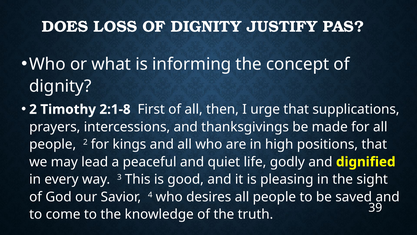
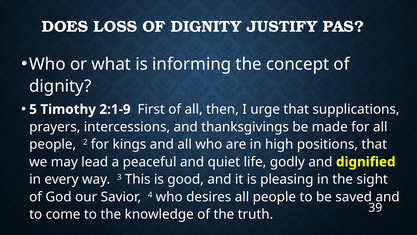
2: 2 -> 5 (33, 109)
2:1-8: 2:1-8 -> 2:1-9 (115, 109)
